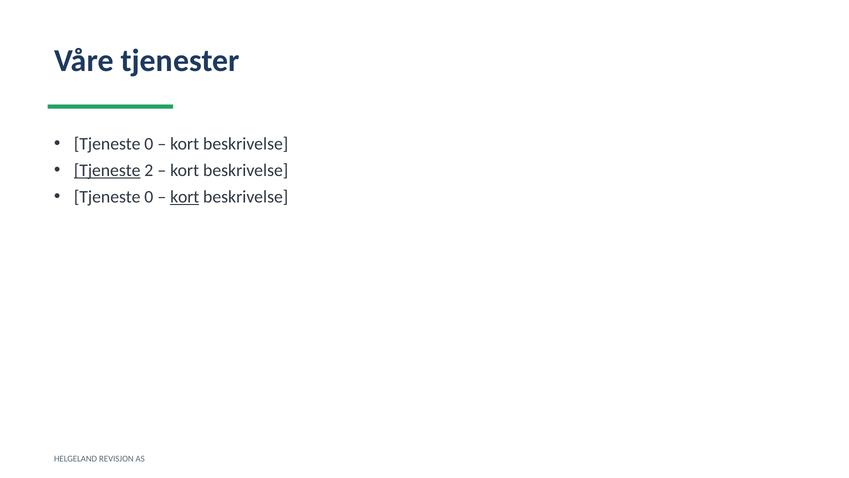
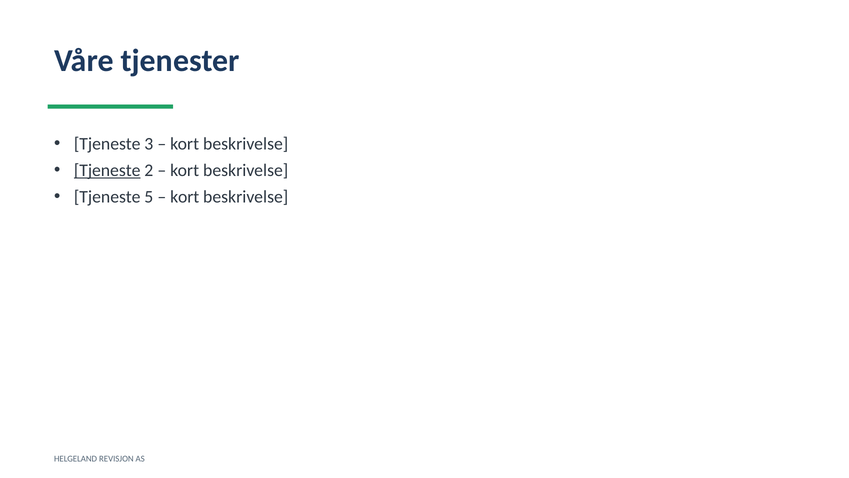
0: 0 -> 3 (149, 144)
0: 0 -> 5 (149, 197)
kort underline: present -> none (185, 197)
